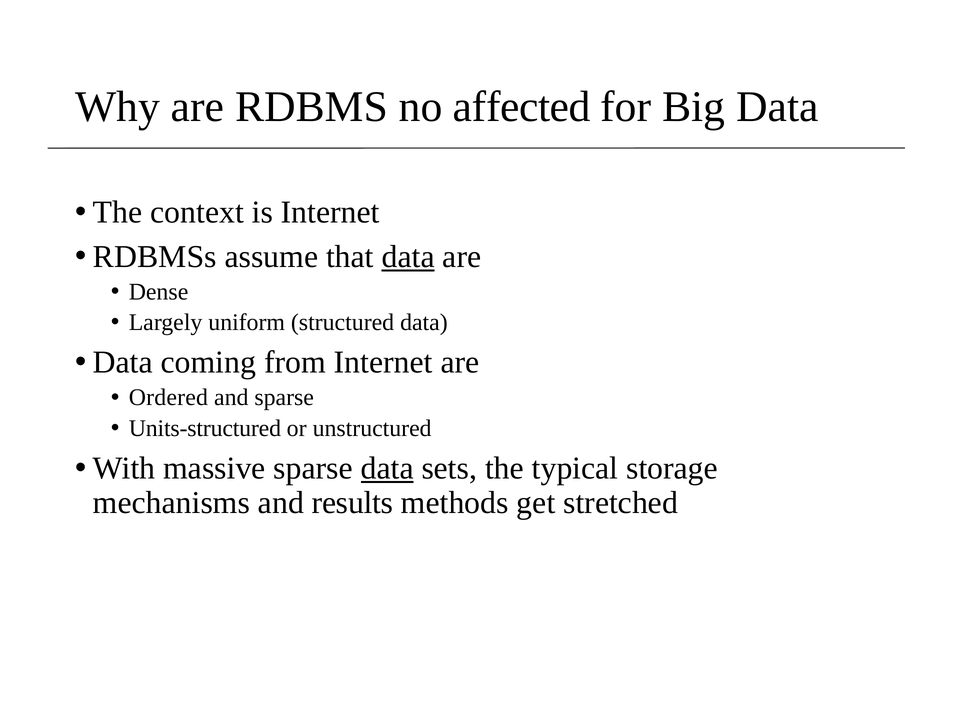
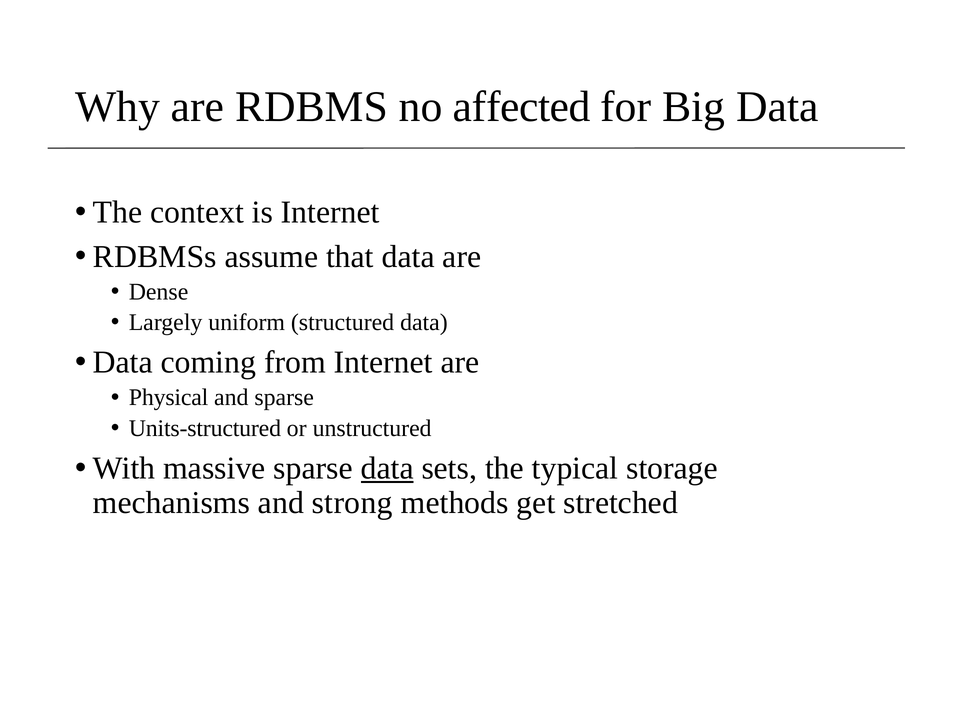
data underline: present -> none (408, 257)
Ordered: Ordered -> Physical (169, 397)
results: results -> strong (352, 502)
